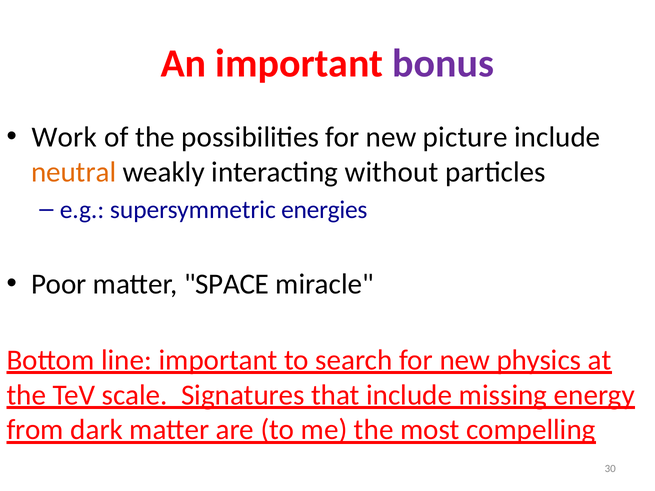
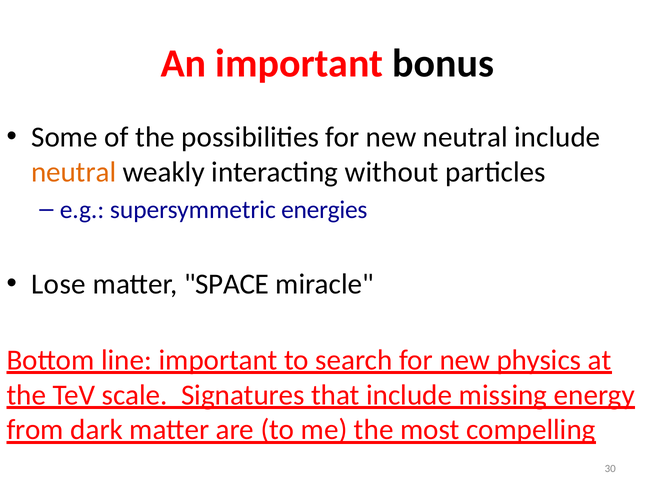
bonus colour: purple -> black (443, 63)
Work: Work -> Some (64, 137)
new picture: picture -> neutral (465, 137)
Poor: Poor -> Lose (59, 284)
